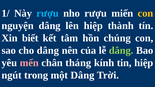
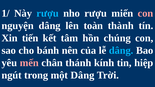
con colour: yellow -> pink (145, 13)
lên hiệp: hiệp -> toàn (93, 26)
biết: biết -> tiến (30, 38)
cho dâng: dâng -> bánh (48, 51)
dâng colour: light green -> light blue (121, 51)
tháng: tháng -> thánh (78, 63)
